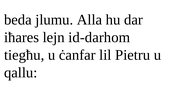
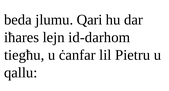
Alla: Alla -> Qari (90, 20)
